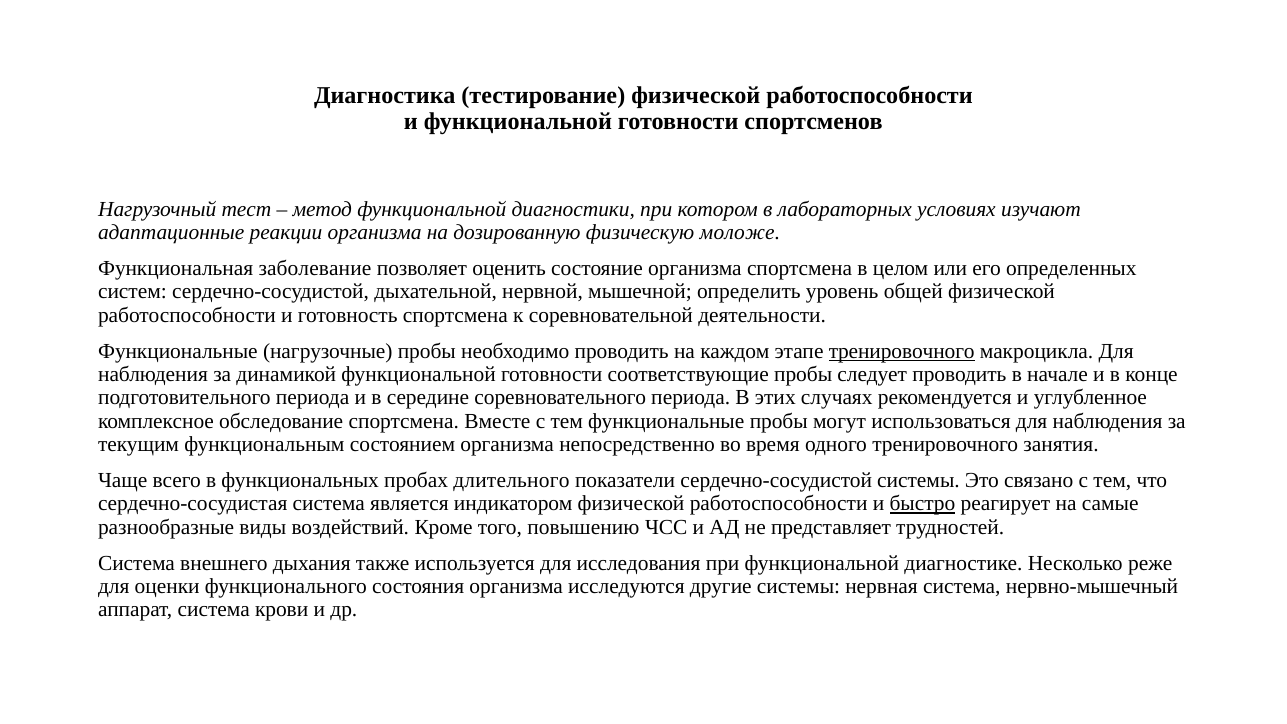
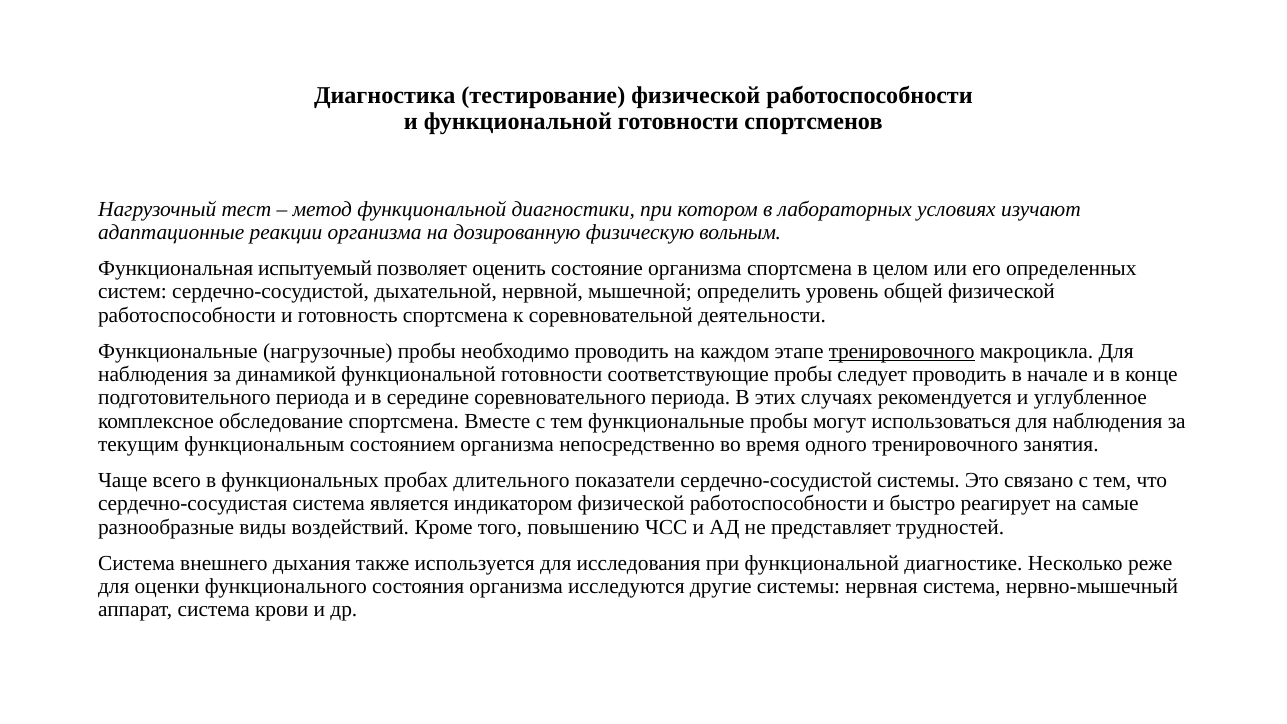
моложе: моложе -> вольным (740, 232)
заболевание: заболевание -> испытуемый (315, 269)
быстро underline: present -> none (922, 504)
